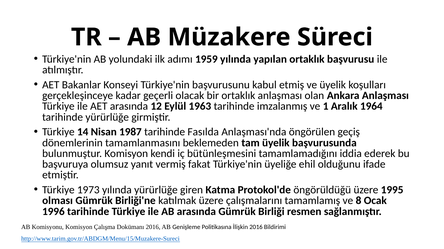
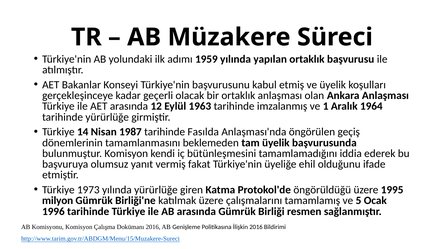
olması: olması -> milyon (58, 201)
8: 8 -> 5 (359, 201)
